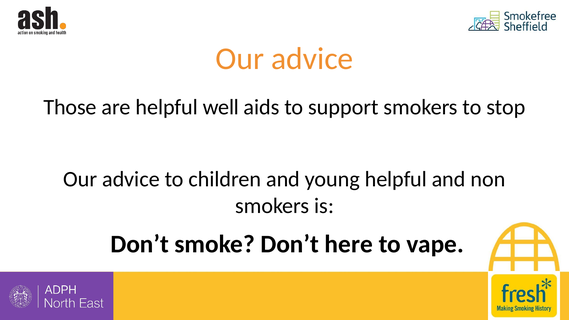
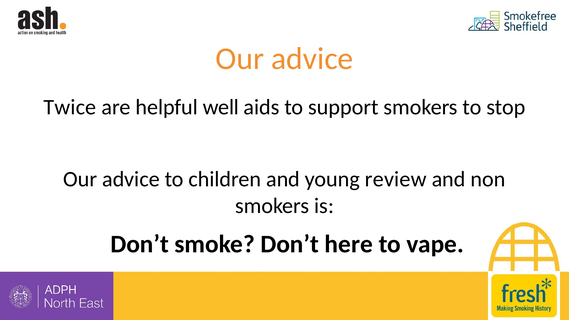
Those: Those -> Twice (70, 107)
young helpful: helpful -> review (396, 179)
